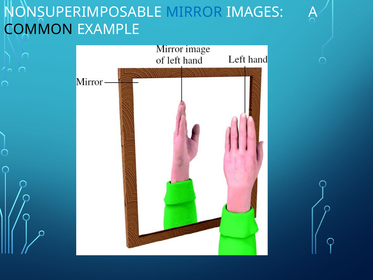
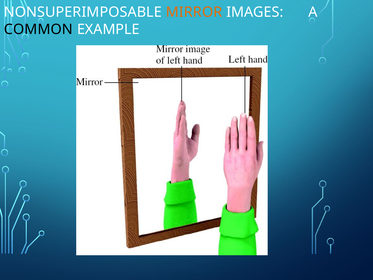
MIRROR colour: blue -> orange (194, 12)
